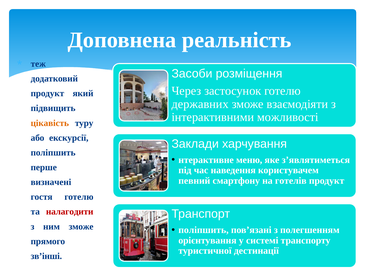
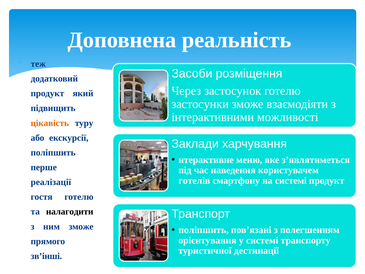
державних: державних -> застосунки (200, 104)
певний: певний -> готелів (194, 181)
на готелів: готелів -> системі (291, 181)
визначені: визначені -> реалізації (51, 182)
налагодити colour: red -> black (70, 212)
